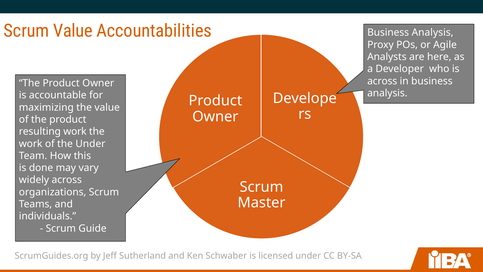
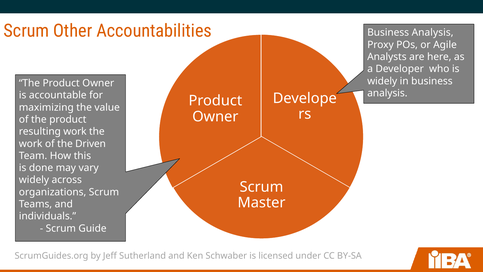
Scrum Value: Value -> Other (73, 31)
across: across -> widely (382, 81)
the Under: Under -> Driven (91, 144)
